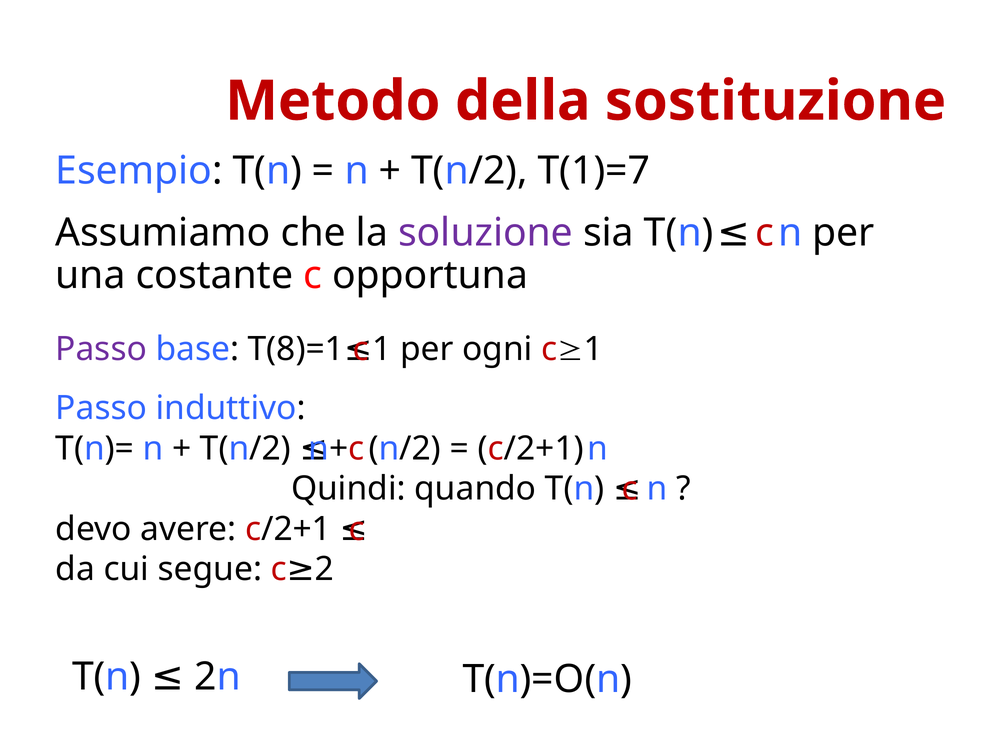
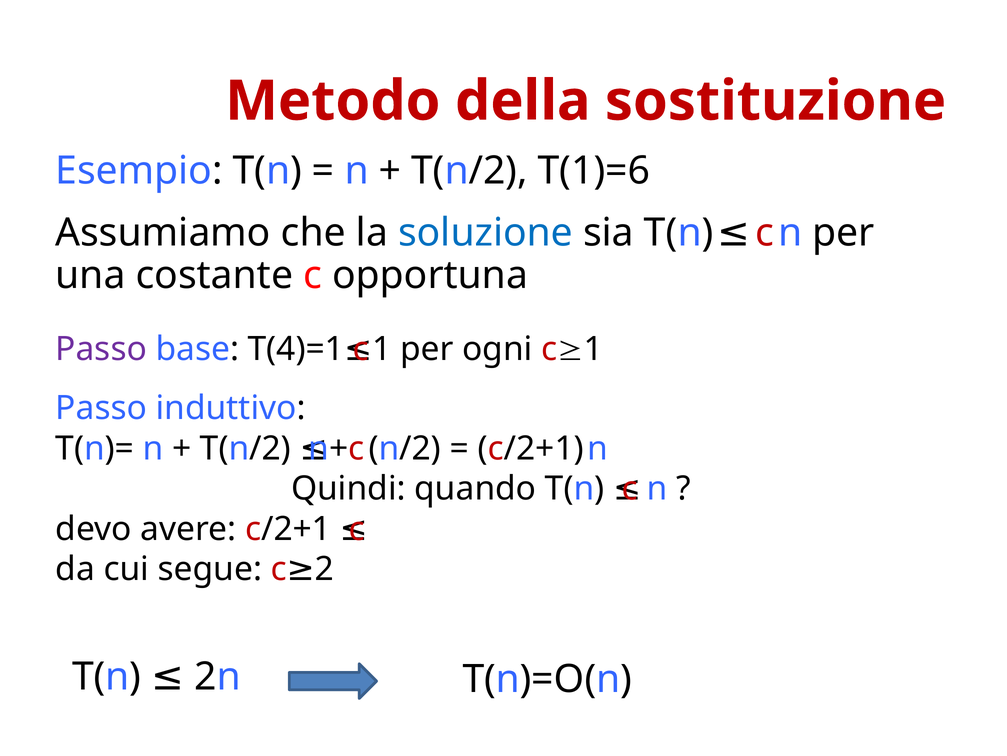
T(1)=7: T(1)=7 -> T(1)=6 (594, 171)
soluzione colour: purple -> blue (486, 233)
T(8)=1: T(8)=1 -> T(4)=1 (296, 349)
